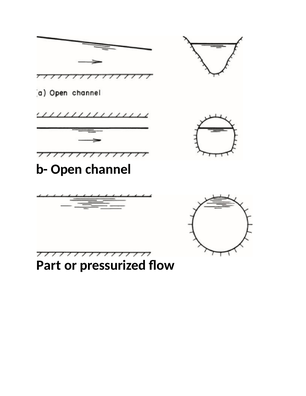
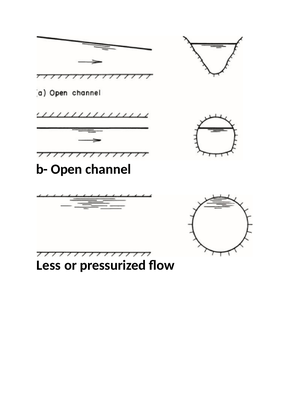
Part: Part -> Less (49, 265)
